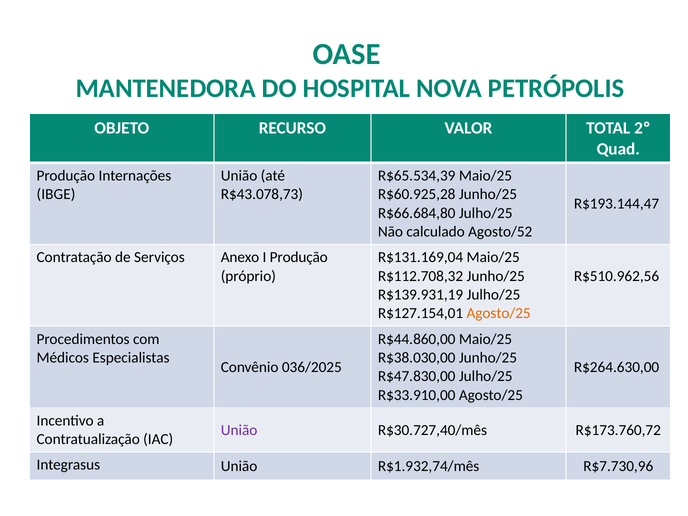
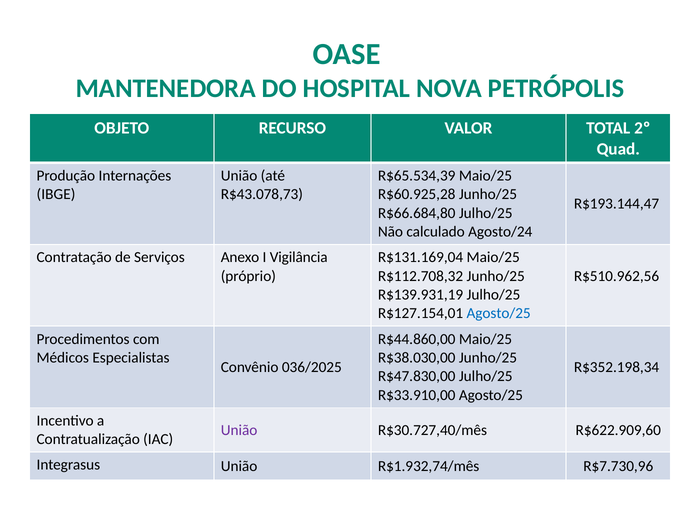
Agosto/52: Agosto/52 -> Agosto/24 (500, 232)
I Produção: Produção -> Vigilância (299, 257)
Agosto/25 colour: orange -> blue (499, 313)
R$264.630,00: R$264.630,00 -> R$352.198,34 (617, 367)
R$173.760,72: R$173.760,72 -> R$622.909,60 (618, 430)
